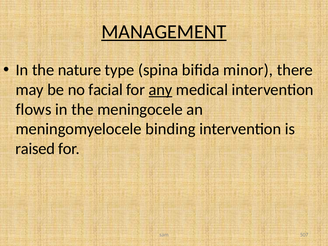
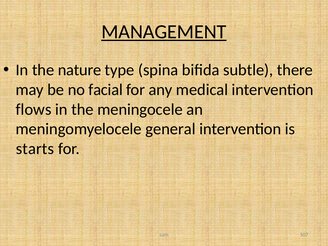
minor: minor -> subtle (248, 70)
any underline: present -> none (161, 90)
binding: binding -> general (170, 129)
raised: raised -> starts (35, 149)
